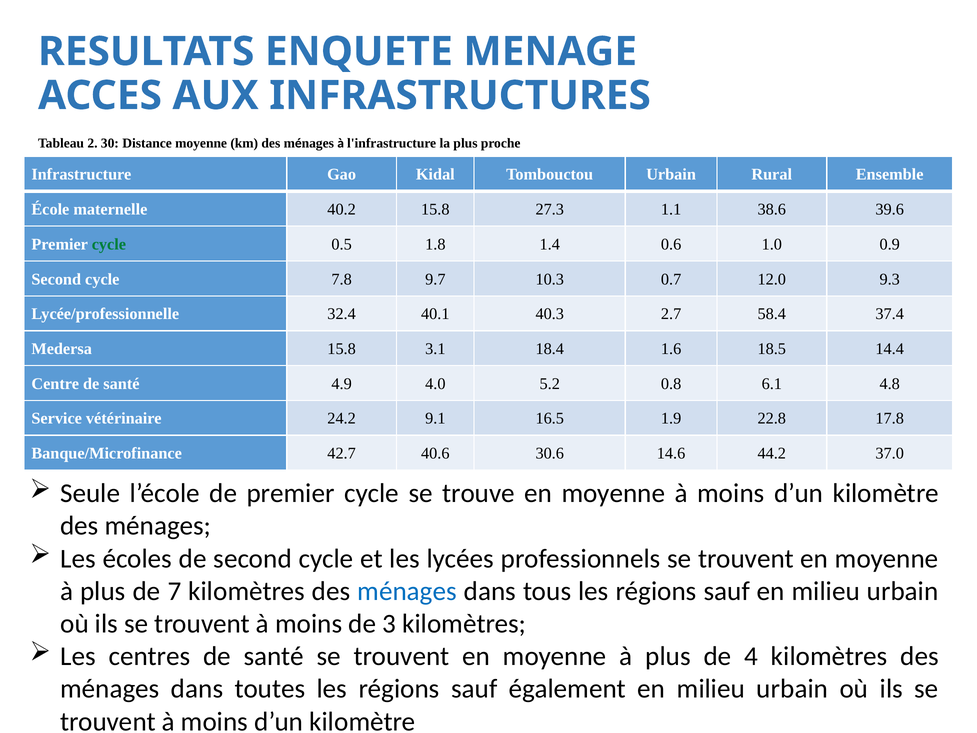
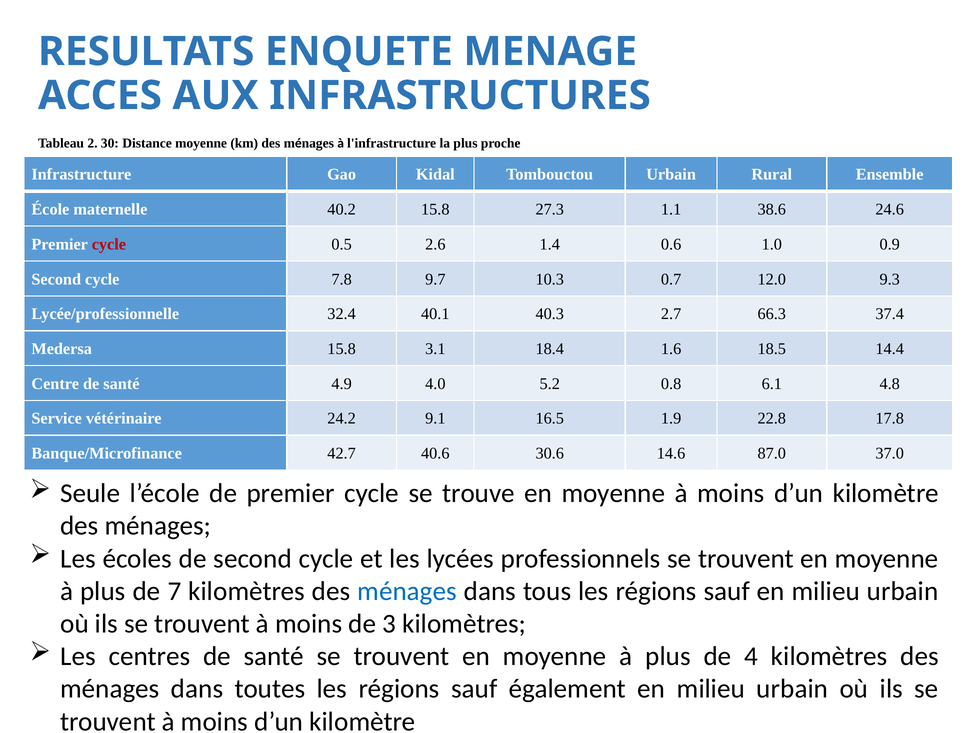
39.6: 39.6 -> 24.6 (890, 209)
cycle colour: green -> red (109, 244)
1.8: 1.8 -> 2.6 (435, 244)
58.4: 58.4 -> 66.3 (772, 314)
44.2: 44.2 -> 87.0 (772, 453)
